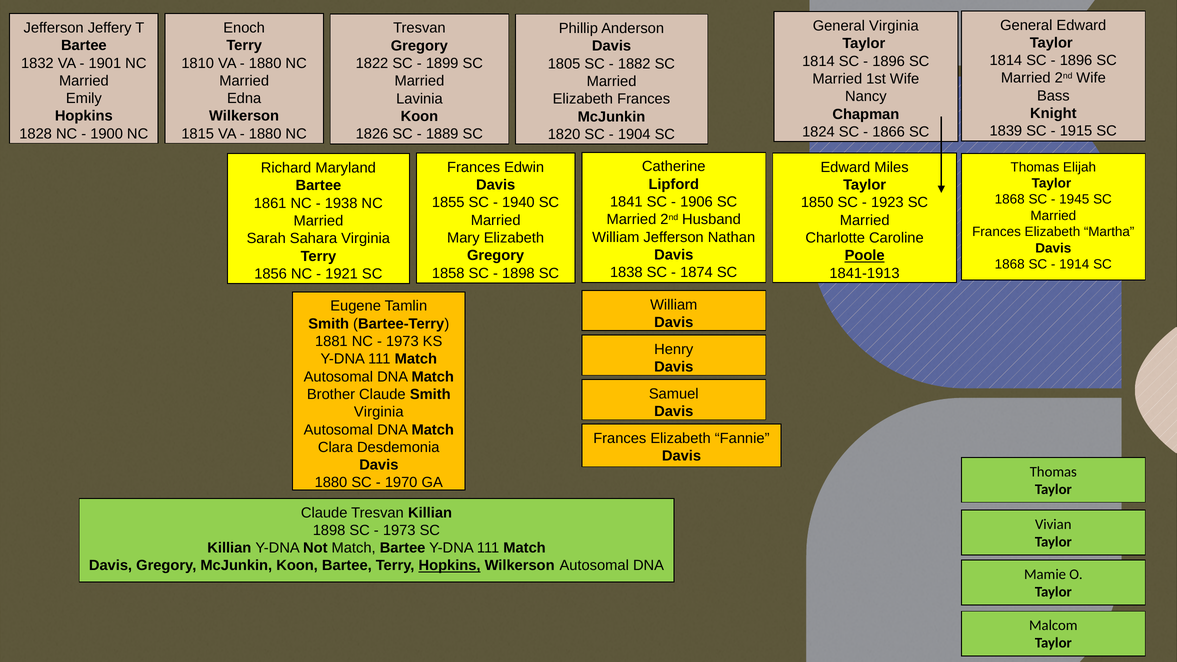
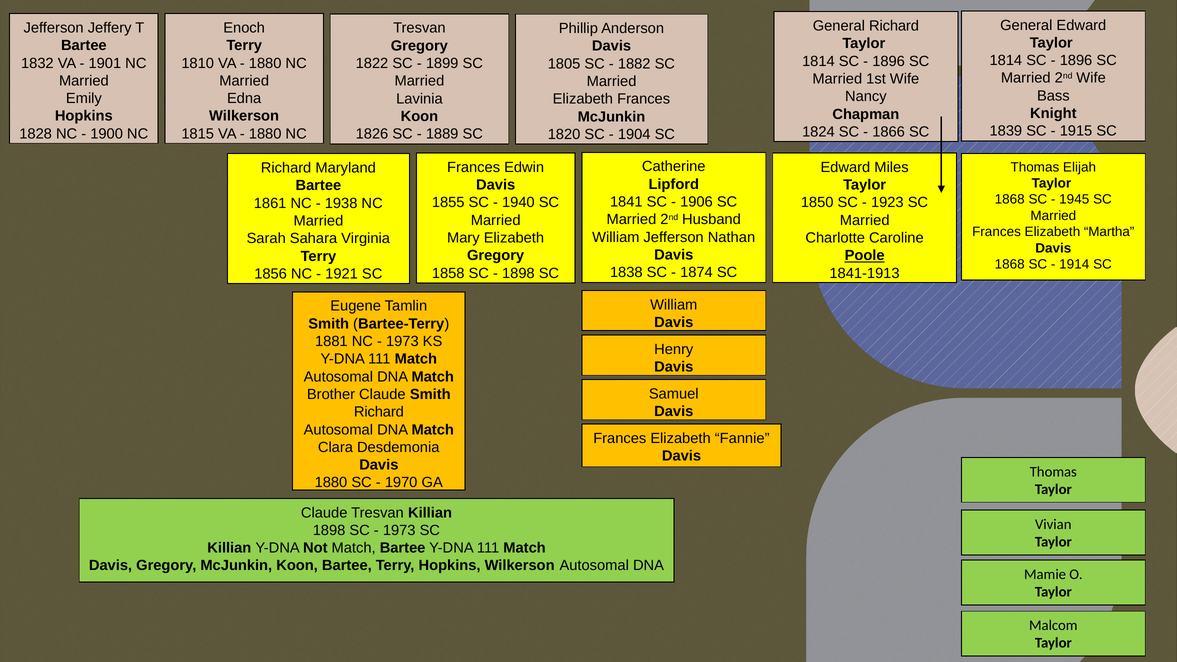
General Virginia: Virginia -> Richard (894, 26)
Virginia: Virginia -> Richard (379, 412)
Hopkins underline: present -> none (450, 566)
